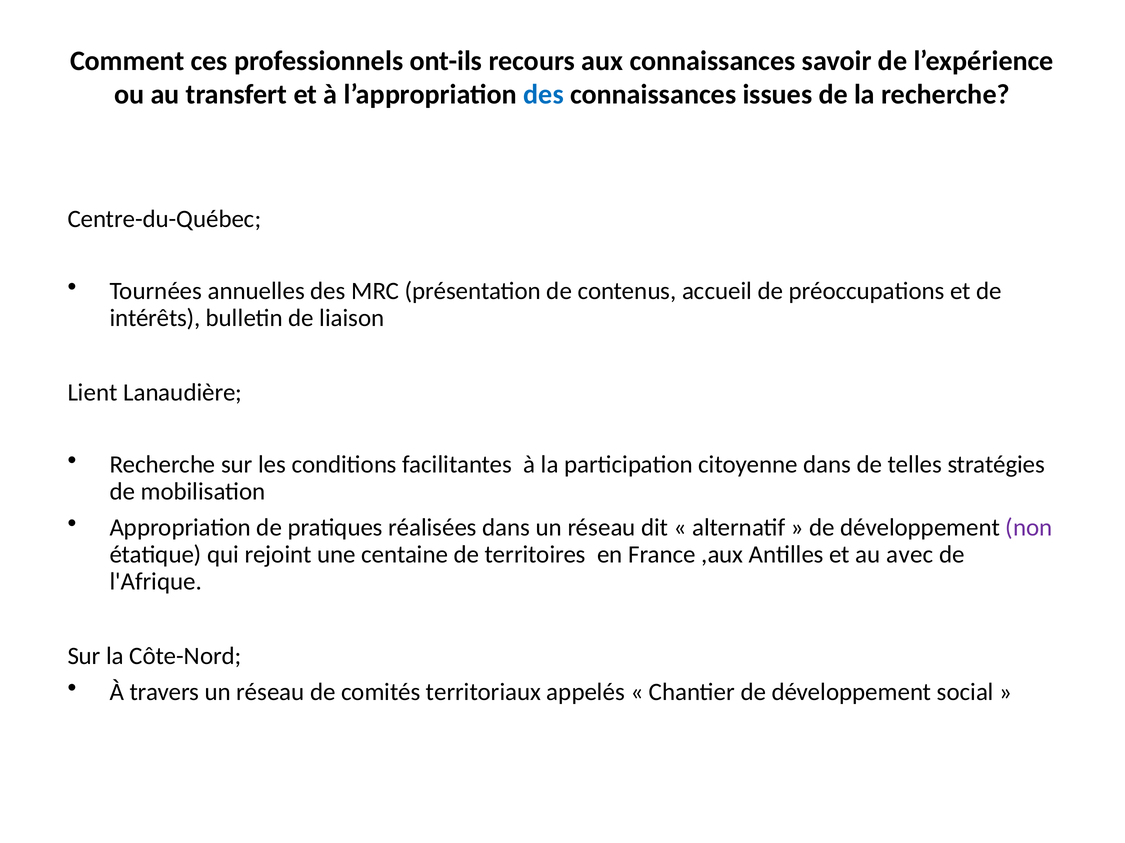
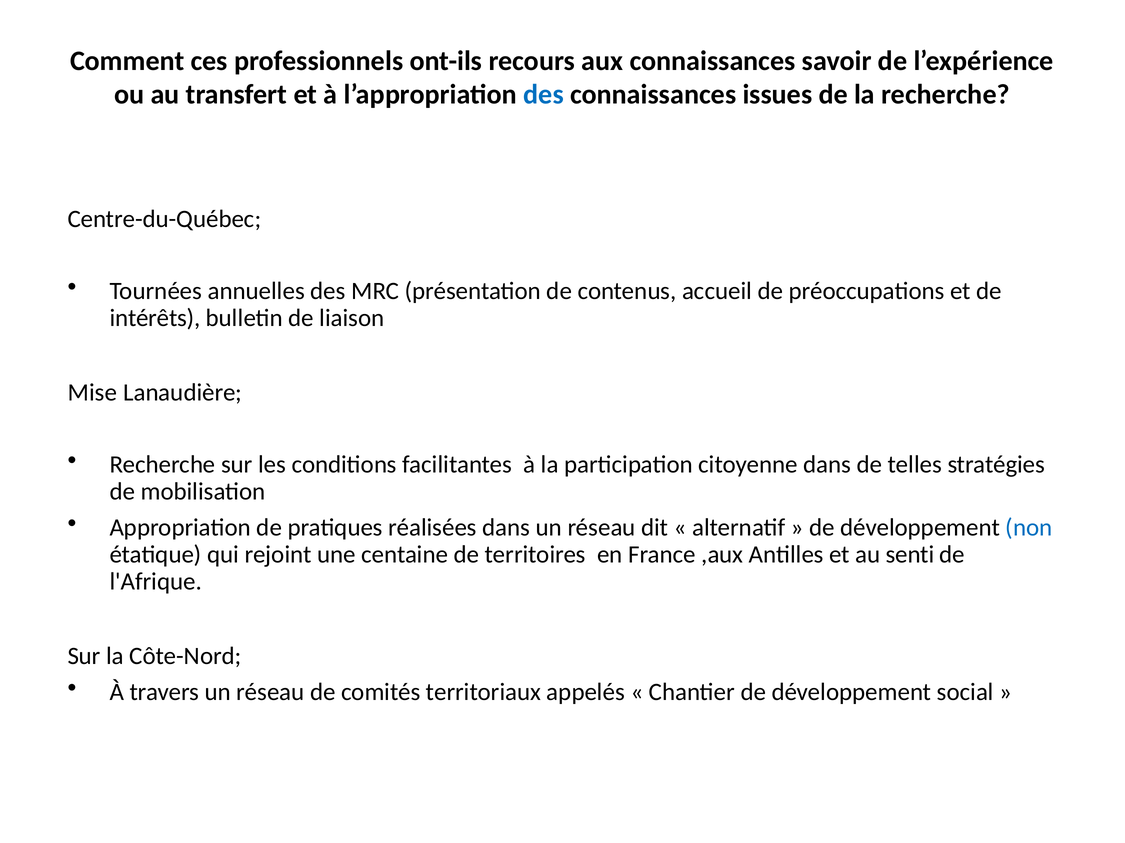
Lient: Lient -> Mise (92, 393)
non colour: purple -> blue (1029, 528)
avec: avec -> senti (910, 555)
